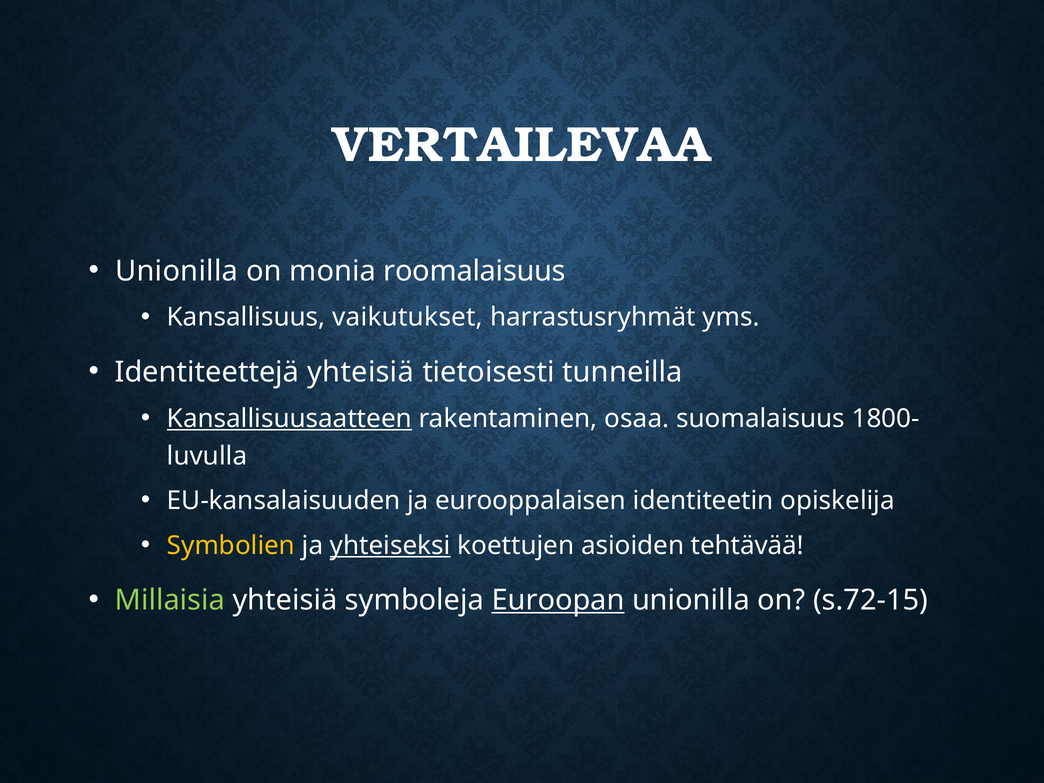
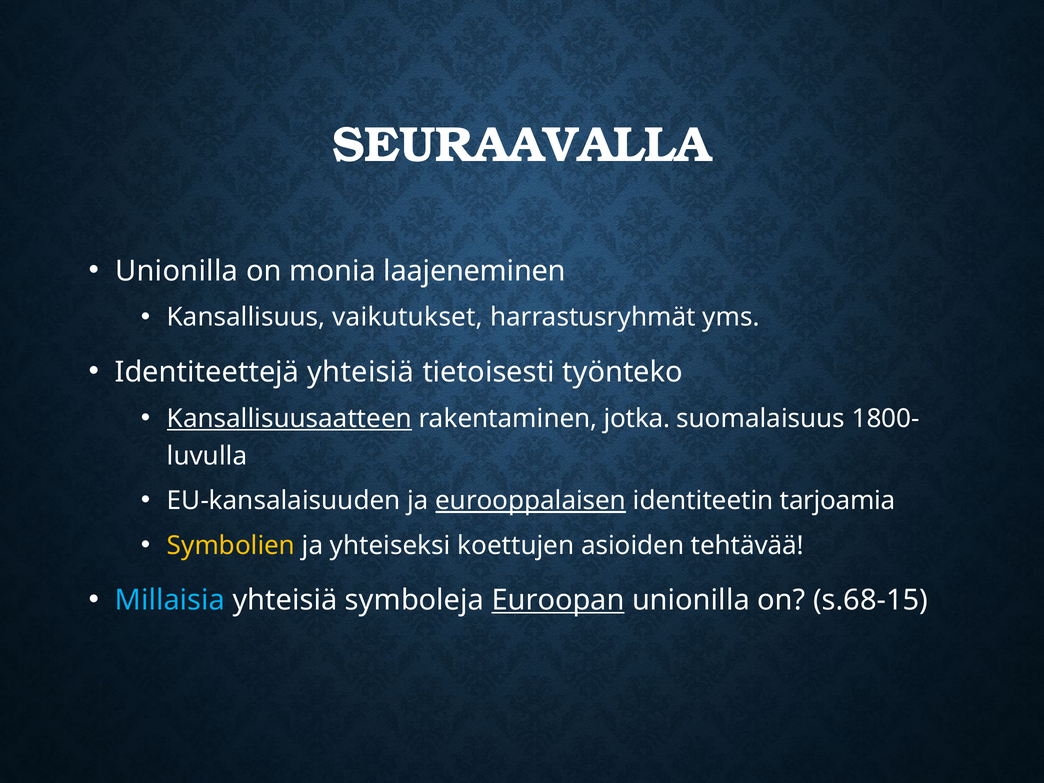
VERTAILEVAA: VERTAILEVAA -> SEURAAVALLA (522, 145)
roomalaisuus: roomalaisuus -> laajeneminen (475, 271)
tunneilla: tunneilla -> työnteko (623, 372)
osaa: osaa -> jotka (637, 418)
eurooppalaisen underline: none -> present (531, 501)
opiskelija: opiskelija -> tarjoamia (838, 501)
yhteiseksi underline: present -> none (390, 546)
Millaisia colour: light green -> light blue (170, 600)
s.72-15: s.72-15 -> s.68-15 (870, 600)
